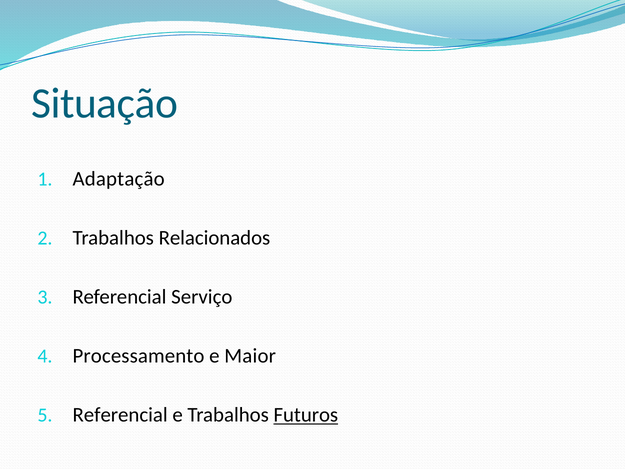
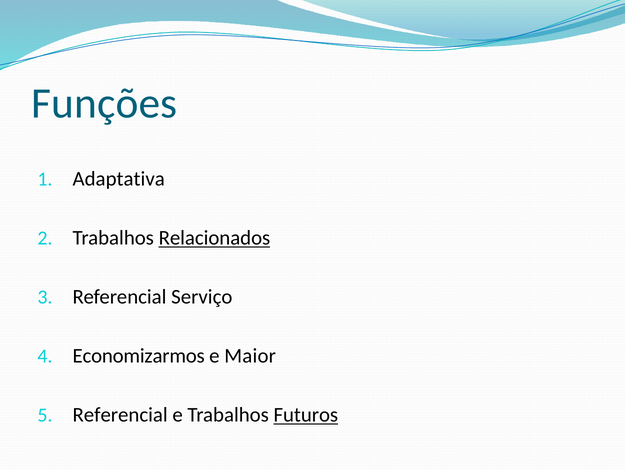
Situação: Situação -> Funções (104, 103)
Adaptação: Adaptação -> Adaptativa (119, 179)
Relacionados underline: none -> present (214, 238)
Processamento: Processamento -> Economizarmos (139, 356)
